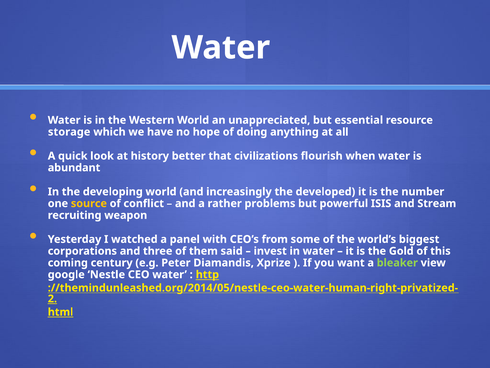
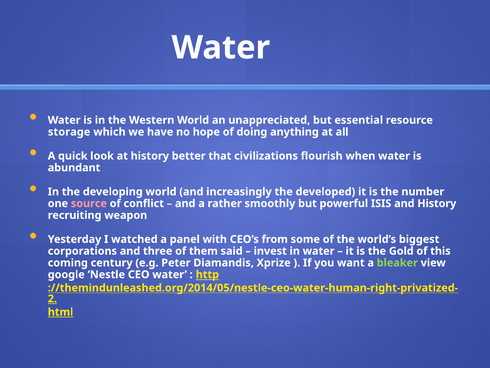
source colour: yellow -> pink (89, 203)
problems: problems -> smoothly (270, 203)
and Stream: Stream -> History (437, 203)
